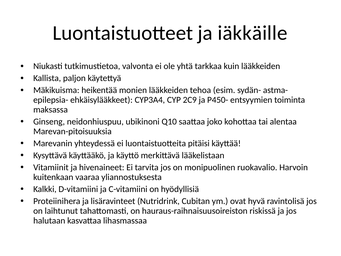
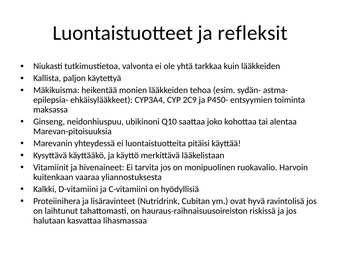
iäkkäille: iäkkäille -> refleksit (253, 33)
